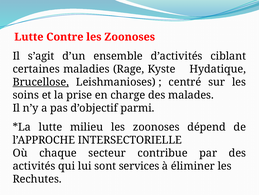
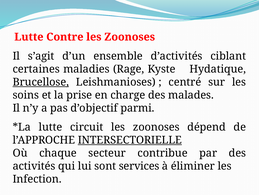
milieu: milieu -> circuit (87, 127)
INTERSECTORIELLE underline: none -> present (130, 140)
Rechutes: Rechutes -> Infection (37, 178)
